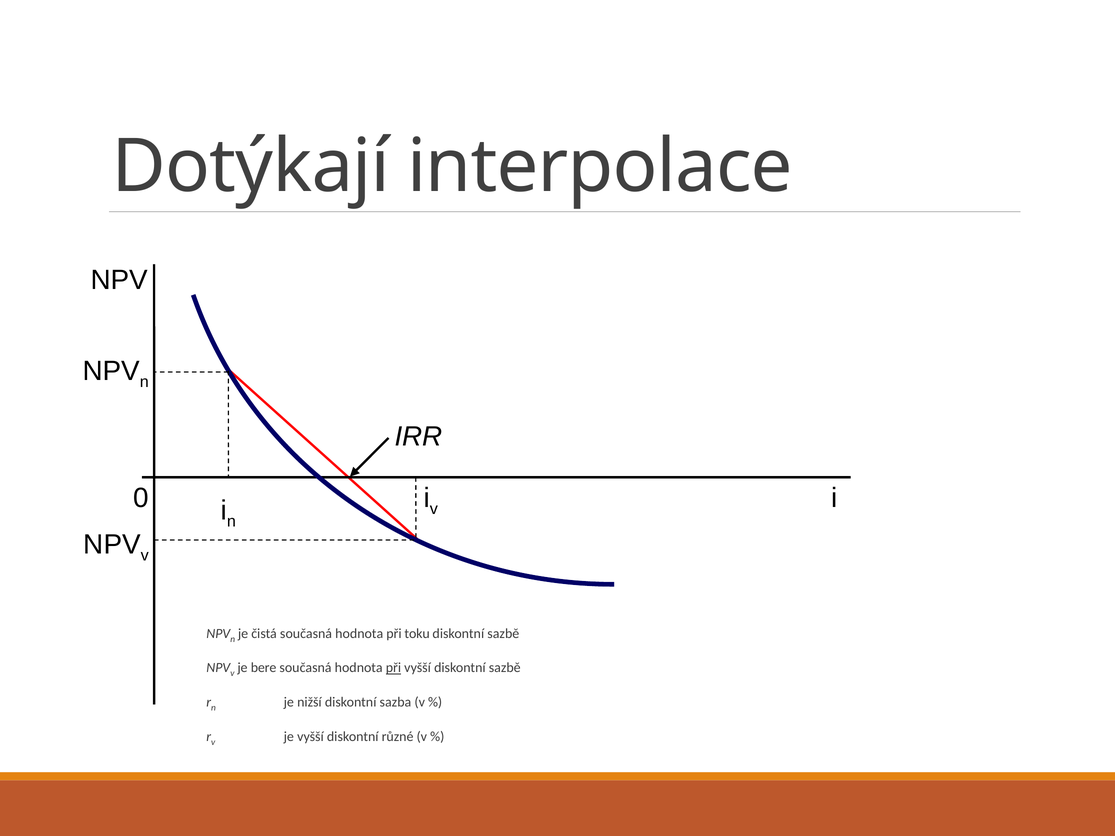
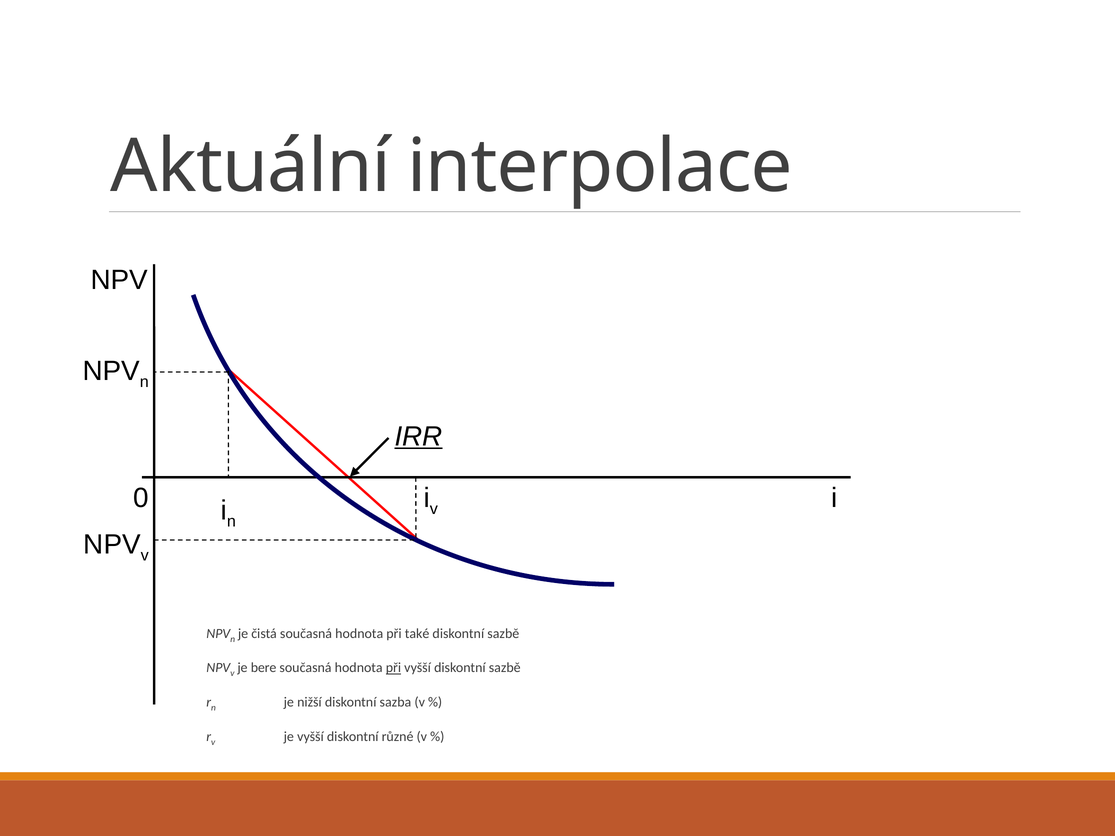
Dotýkají: Dotýkají -> Aktuální (251, 167)
IRR underline: none -> present (419, 437)
toku: toku -> také (417, 634)
